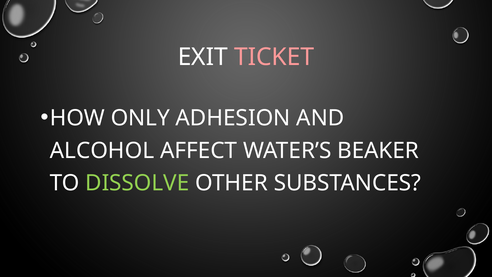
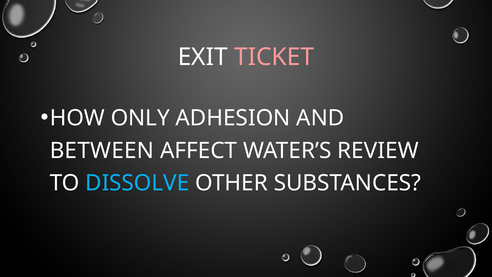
ALCOHOL: ALCOHOL -> BETWEEN (102, 150)
BEAKER: BEAKER -> REVIEW (378, 150)
DISSOLVE colour: light green -> light blue (137, 183)
